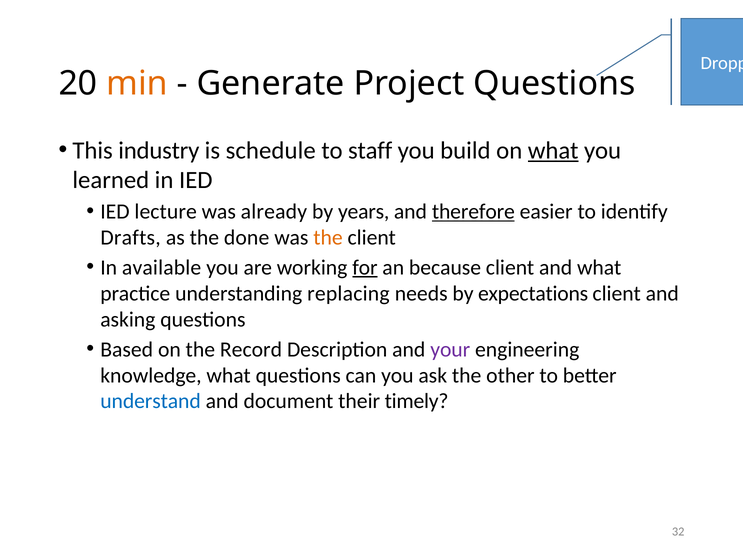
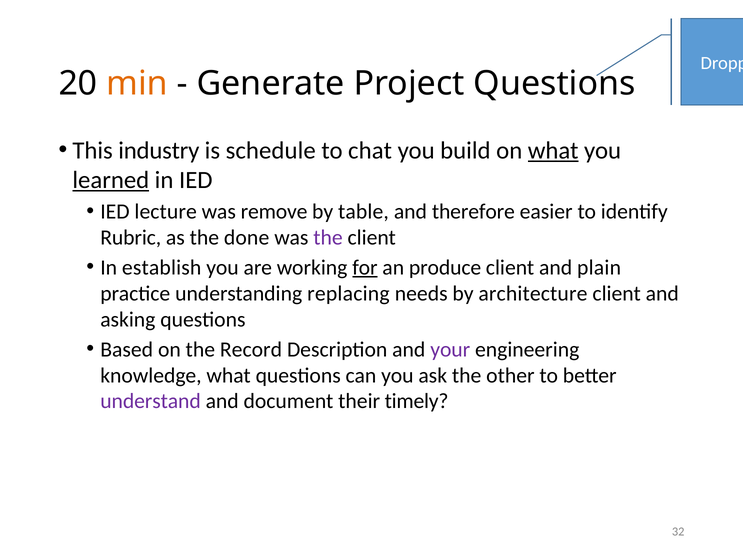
staff: staff -> chat (370, 151)
learned underline: none -> present (111, 180)
already: already -> remove (274, 212)
years: years -> table (363, 212)
therefore underline: present -> none (473, 212)
Drafts: Drafts -> Rubric (131, 238)
the colour: orange -> purple (328, 238)
available: available -> establish (162, 268)
because: because -> produce (445, 268)
and what: what -> plain (599, 268)
expectations: expectations -> architecture (533, 294)
understand colour: blue -> purple (151, 402)
